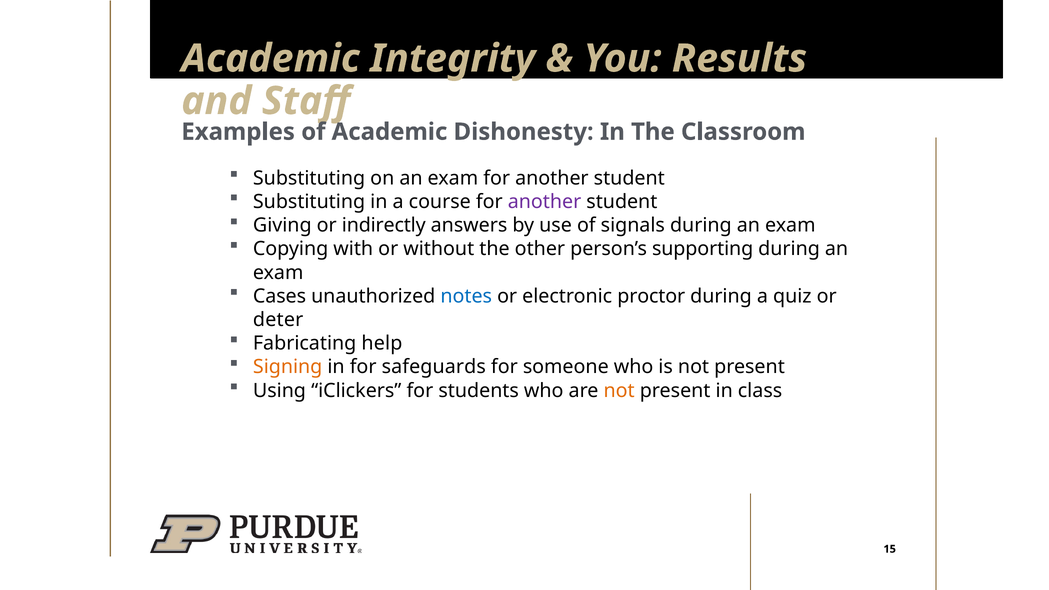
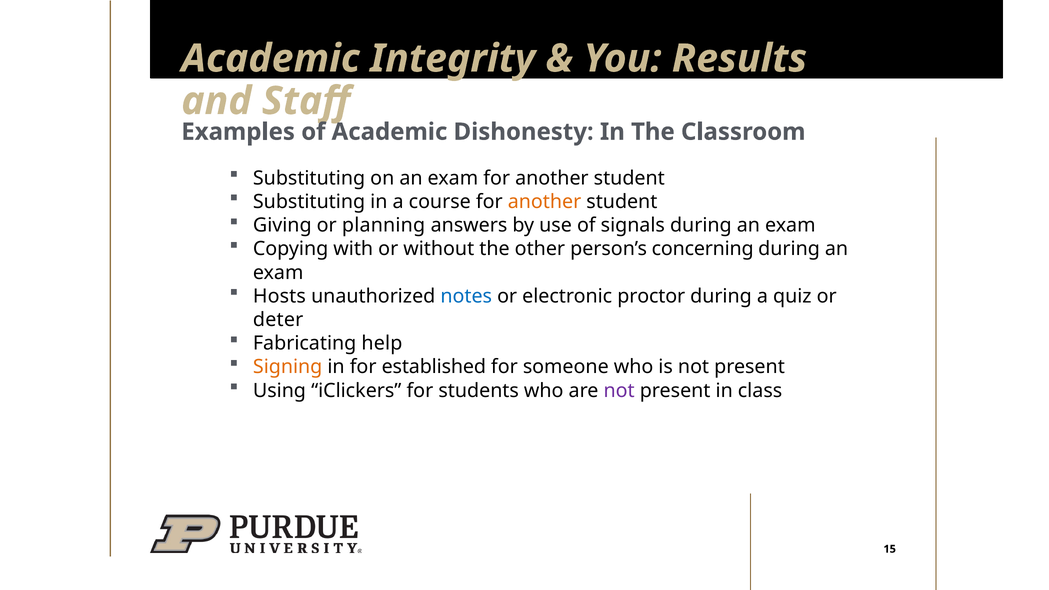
another colour: purple -> orange (545, 202)
indirectly: indirectly -> planning (384, 225)
supporting: supporting -> concerning (703, 249)
Cases: Cases -> Hosts (279, 296)
safeguards: safeguards -> established (434, 367)
not colour: orange -> purple (619, 391)
